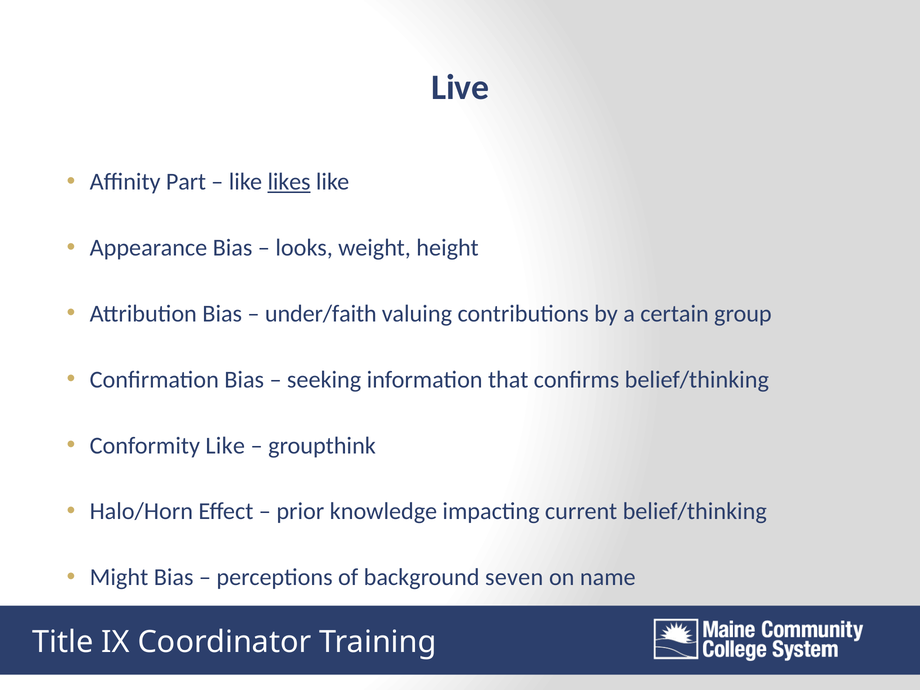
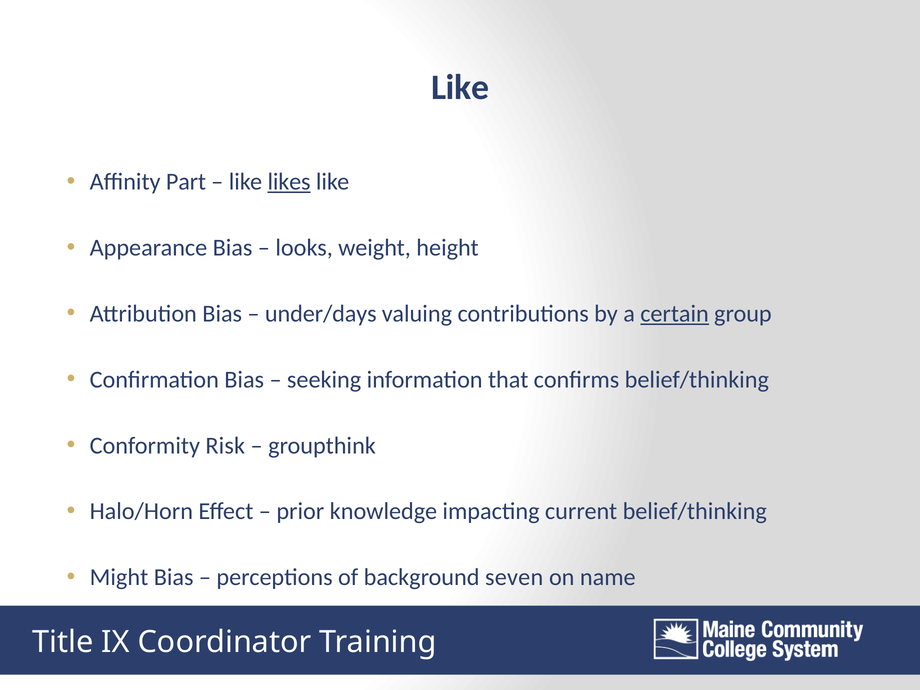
Live: Live -> Like (460, 88)
under/faith: under/faith -> under/days (321, 314)
certain underline: none -> present (675, 314)
Conformity Like: Like -> Risk (225, 446)
